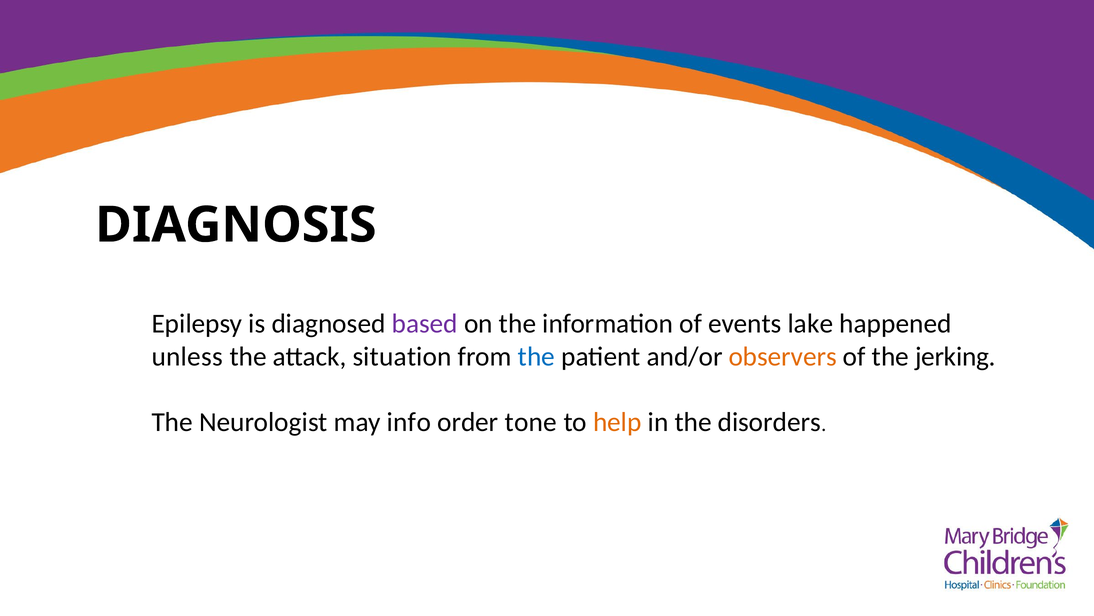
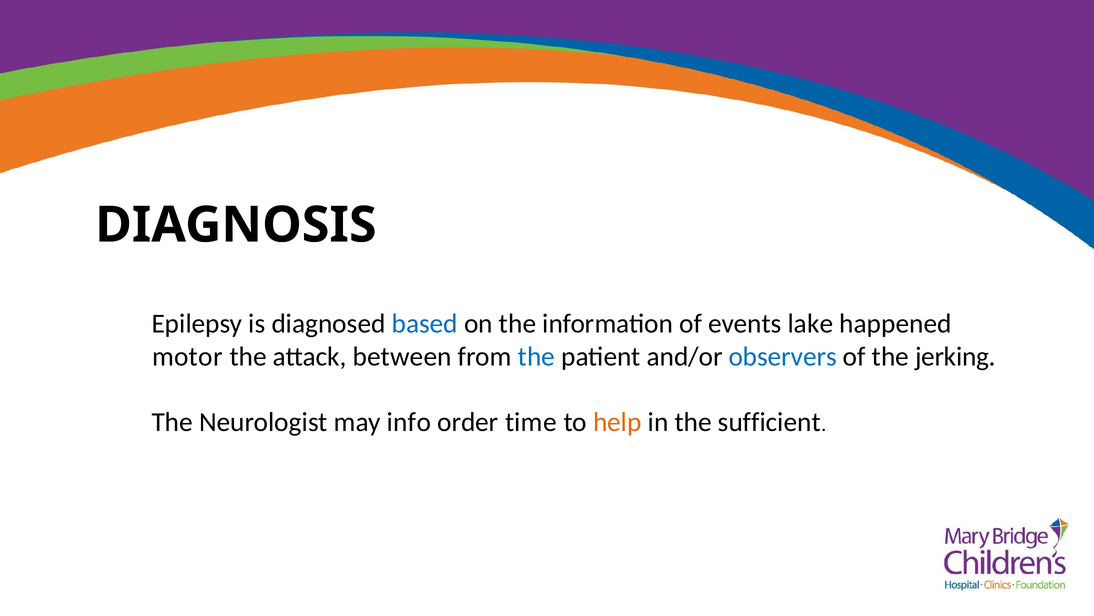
based colour: purple -> blue (425, 323)
unless: unless -> motor (187, 356)
situation: situation -> between (402, 356)
observers colour: orange -> blue (783, 356)
tone: tone -> time (531, 422)
disorders: disorders -> sufficient (769, 422)
